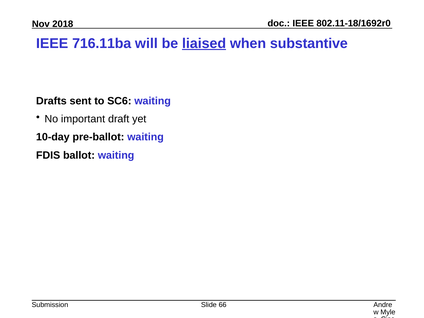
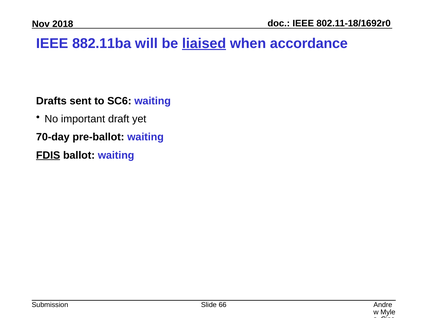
716.11ba: 716.11ba -> 882.11ba (102, 43)
substantive: substantive -> accordance (309, 43)
10-day: 10-day -> 70-day (53, 137)
FDIS underline: none -> present (48, 155)
